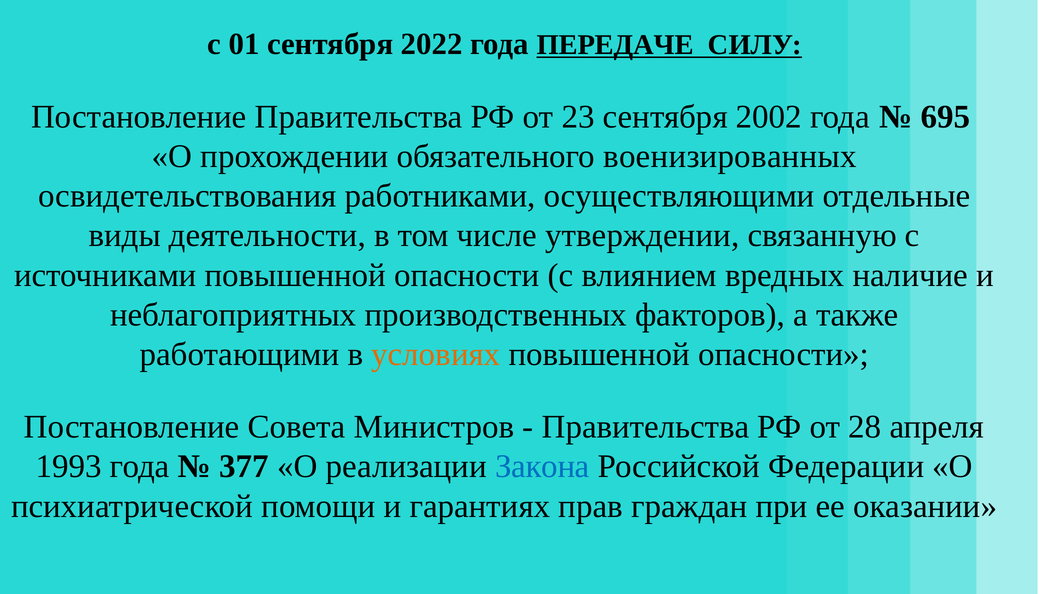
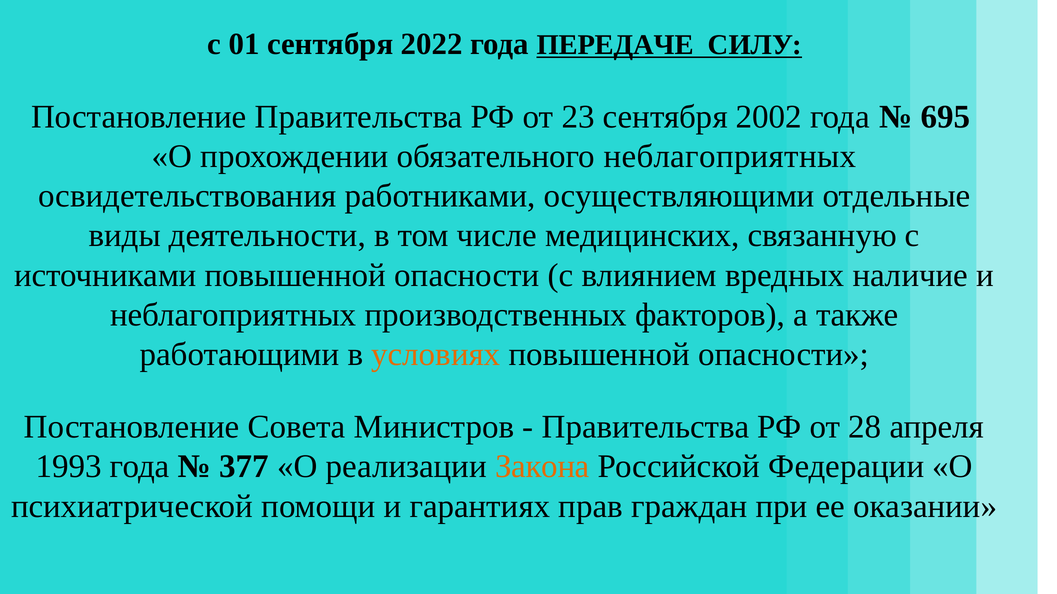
обязательного военизированных: военизированных -> неблагоприятных (730, 156)
утверждении: утверждении -> медицинских (642, 236)
Закона colour: blue -> orange (542, 467)
